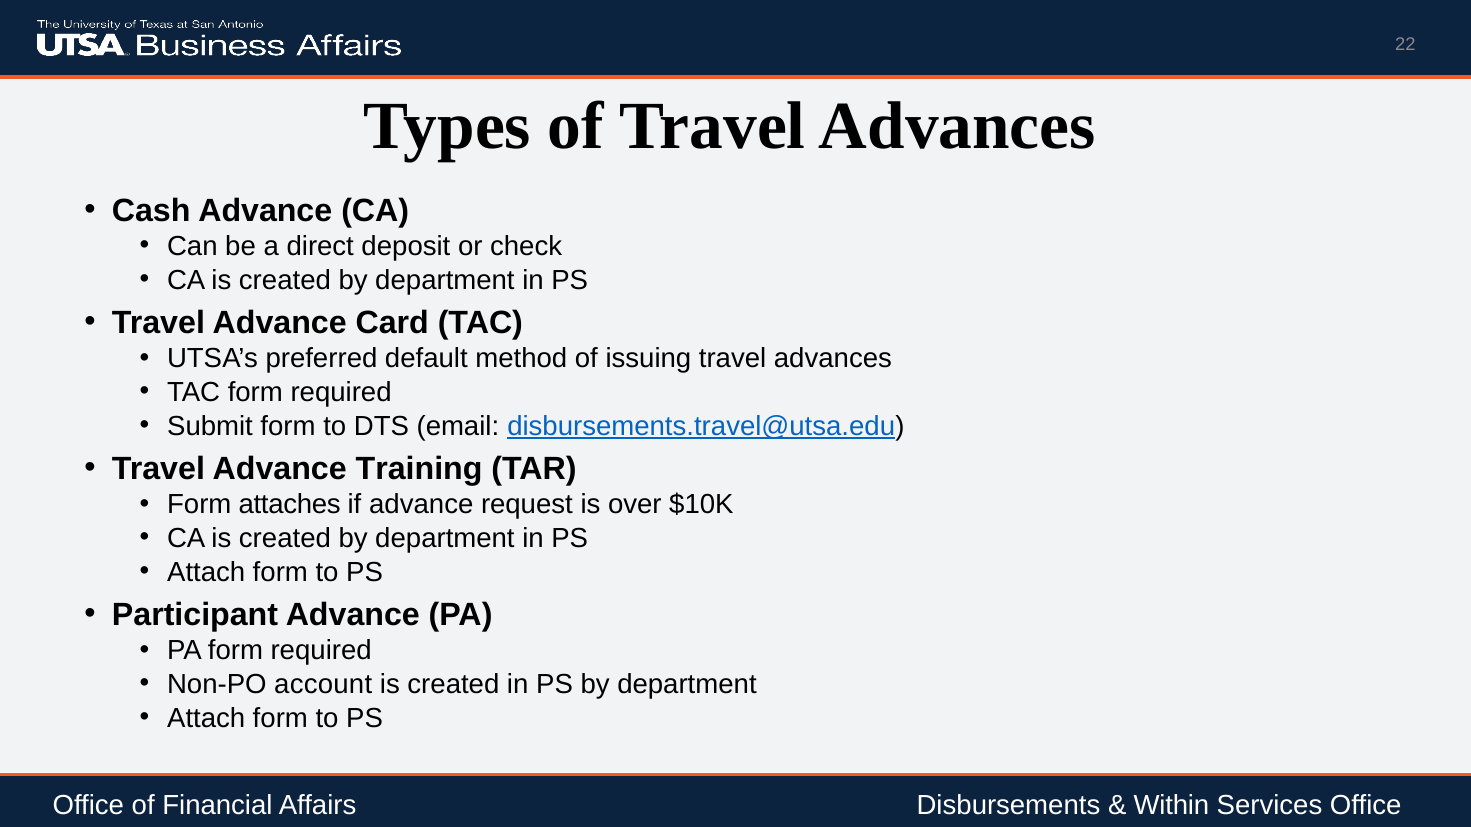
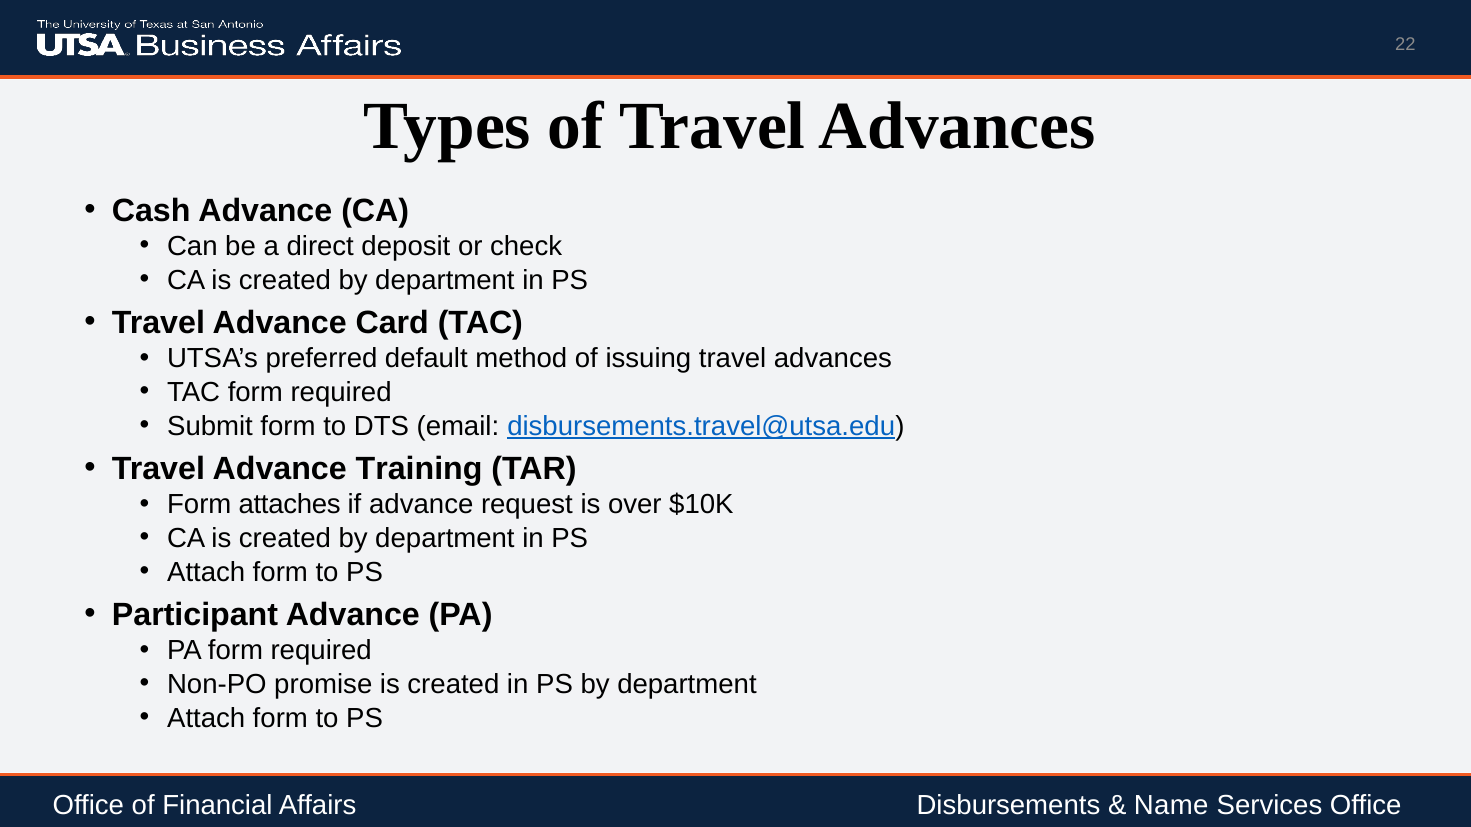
account: account -> promise (323, 685)
Within: Within -> Name (1171, 806)
